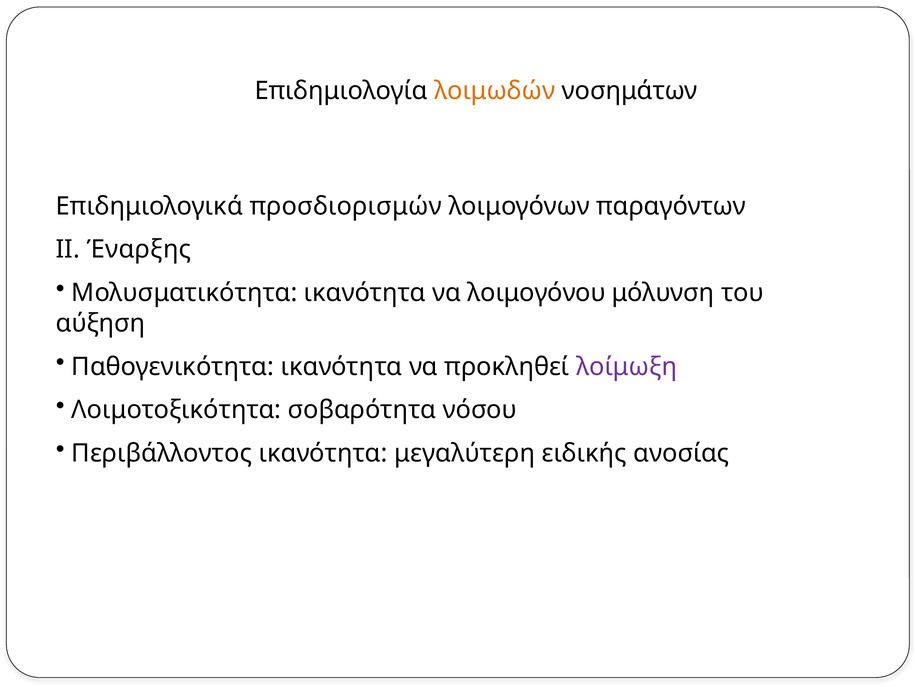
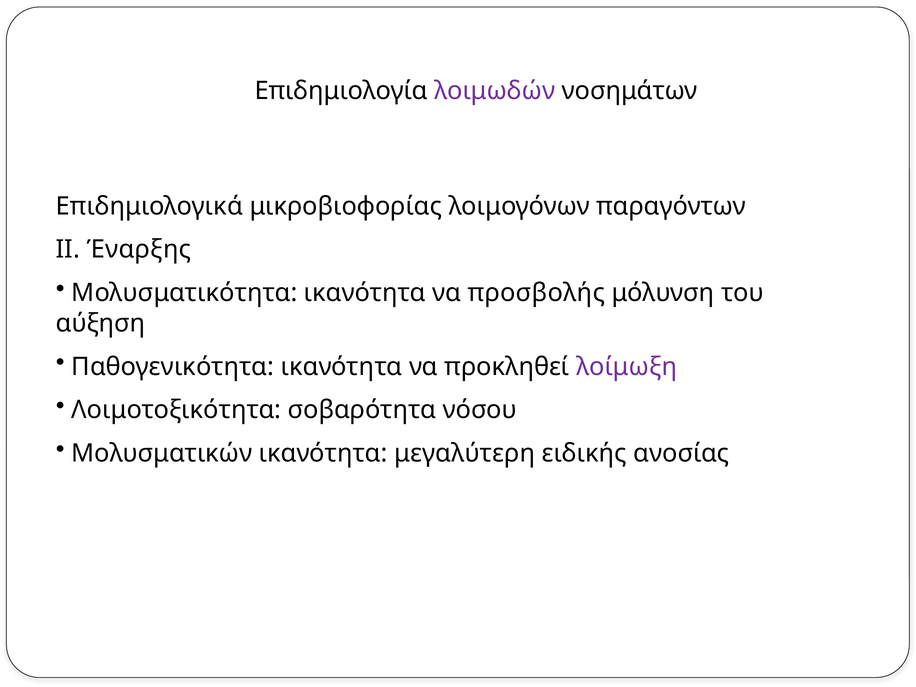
λοιμωδών colour: orange -> purple (495, 91)
προσδιορισμών: προσδιορισμών -> μικροβιοφορίας (346, 206)
λοιμογόνου: λοιμογόνου -> προσβολής (536, 293)
Περιβάλλοντος: Περιβάλλοντος -> Μολυσματικών (162, 453)
